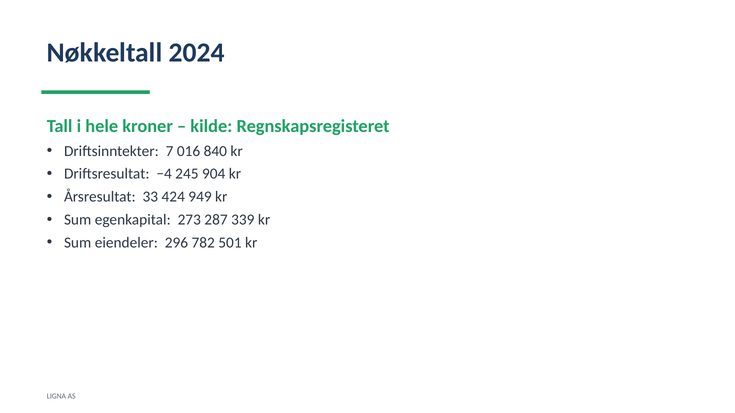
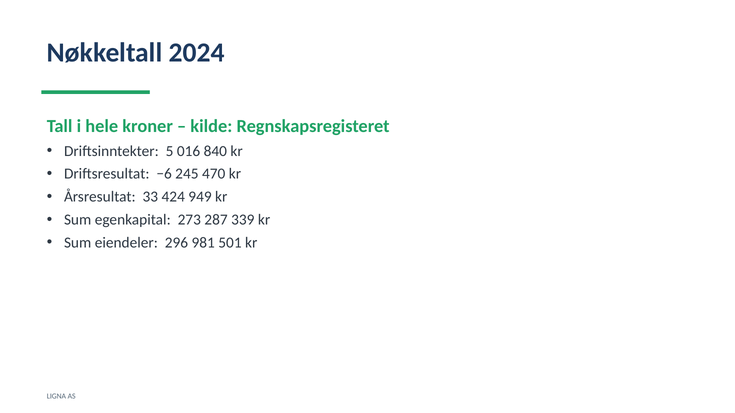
7: 7 -> 5 (170, 151)
−4: −4 -> −6 (164, 174)
904: 904 -> 470 (214, 174)
782: 782 -> 981 (203, 243)
